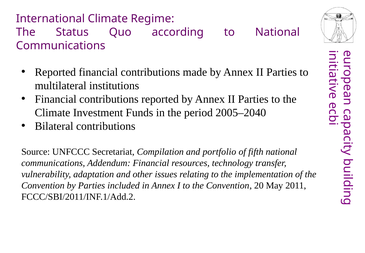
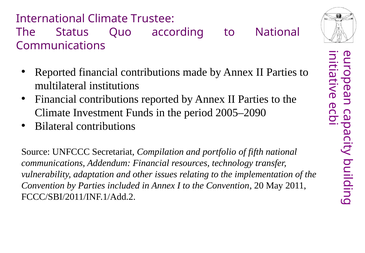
Regime: Regime -> Trustee (153, 19)
2005–2040: 2005–2040 -> 2005–2090 (241, 112)
